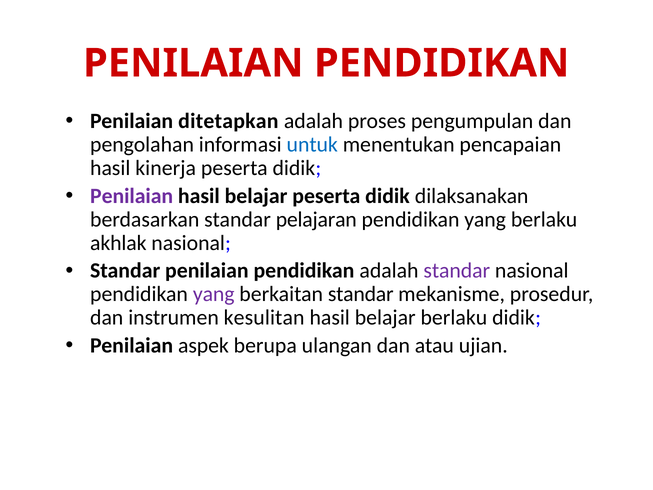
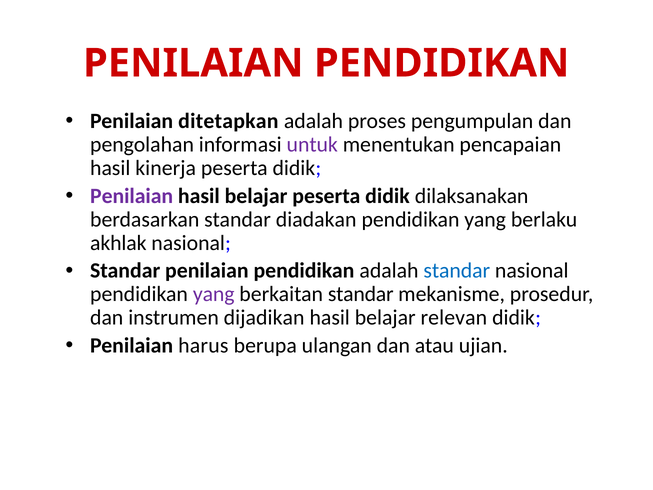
untuk colour: blue -> purple (312, 144)
pelajaran: pelajaran -> diadakan (316, 219)
standar colour: purple -> blue (457, 271)
kesulitan: kesulitan -> dijadikan (264, 318)
belajar berlaku: berlaku -> relevan (454, 318)
aspek: aspek -> harus (203, 345)
